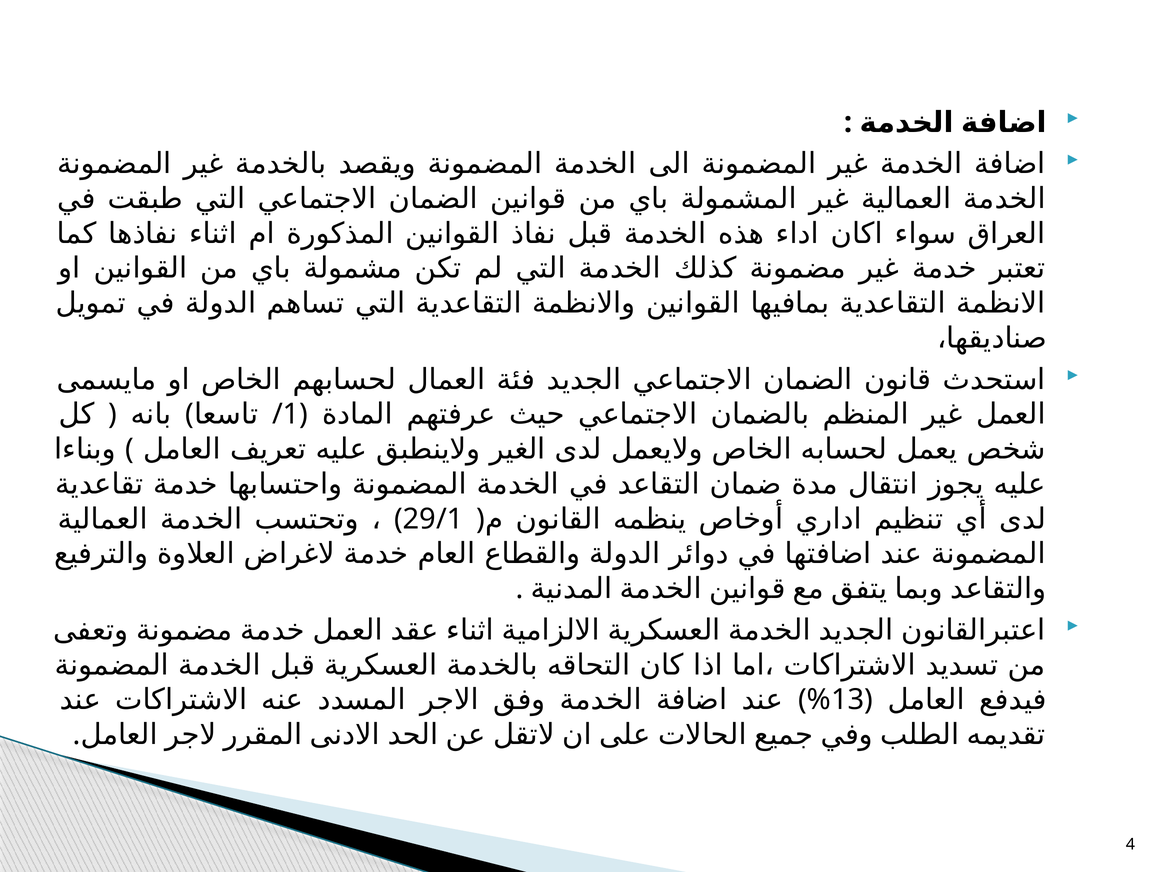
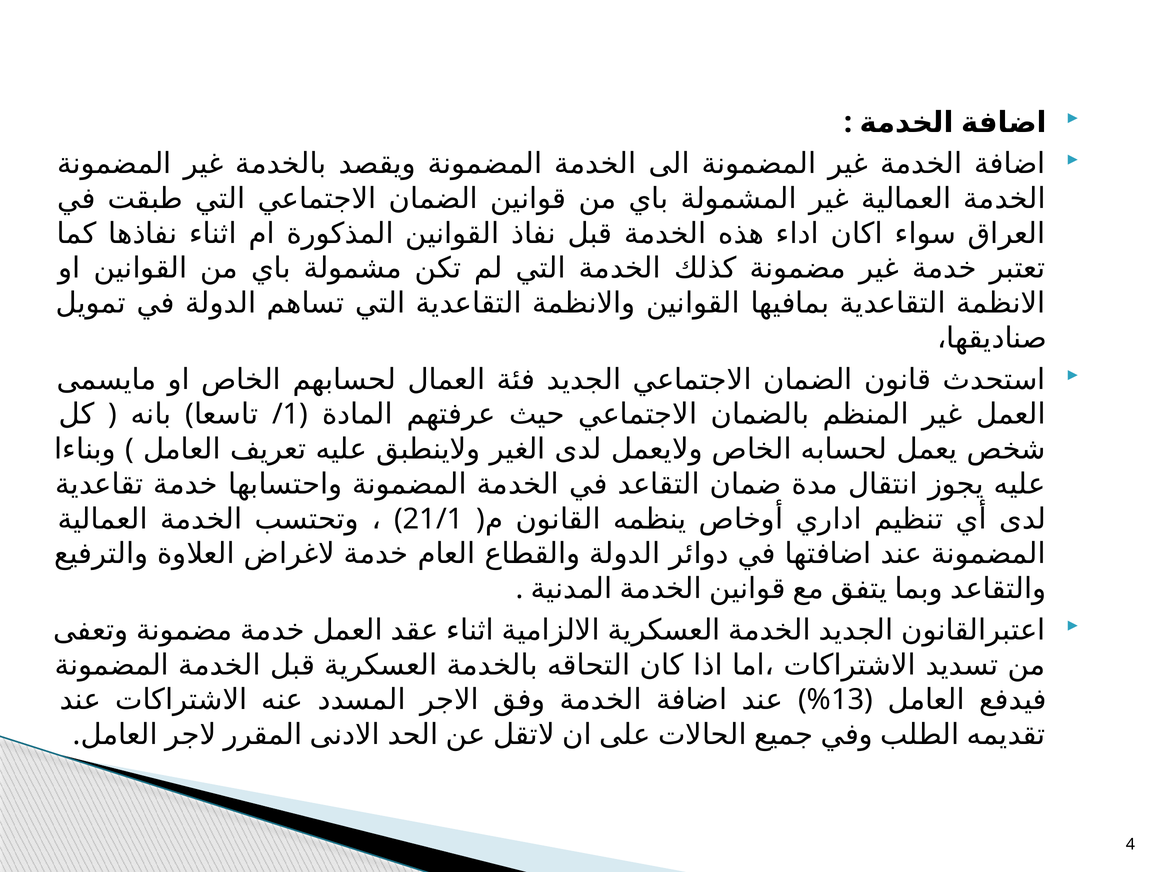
29/1: 29/1 -> 21/1 (433, 519)
